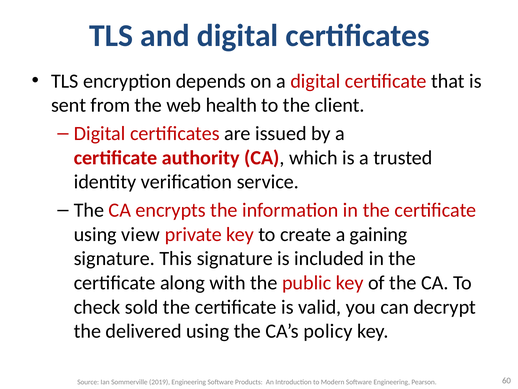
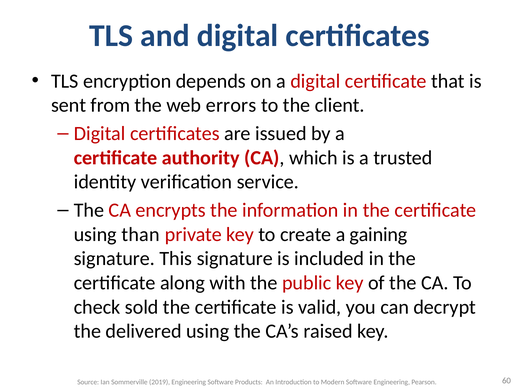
health: health -> errors (231, 105)
view: view -> than (141, 234)
policy: policy -> raised (328, 331)
